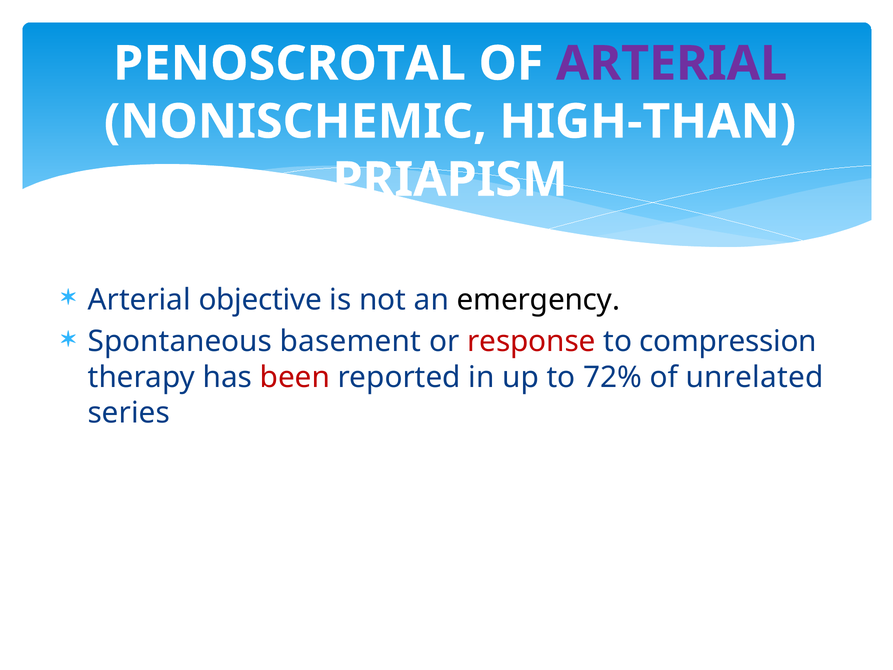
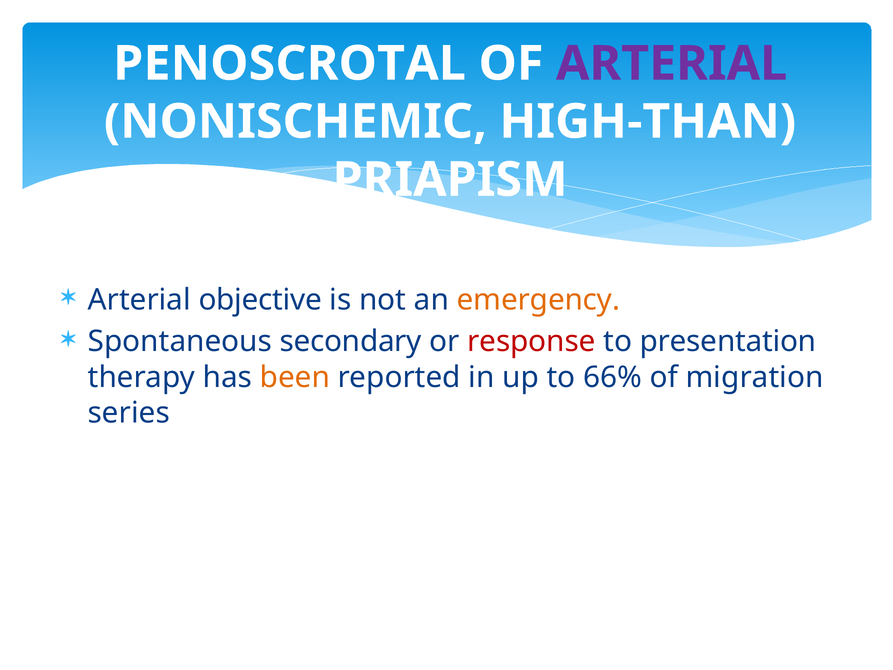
emergency colour: black -> orange (538, 300)
basement: basement -> secondary (351, 341)
compression: compression -> presentation (728, 341)
been colour: red -> orange (295, 377)
72%: 72% -> 66% (613, 377)
unrelated: unrelated -> migration (755, 377)
